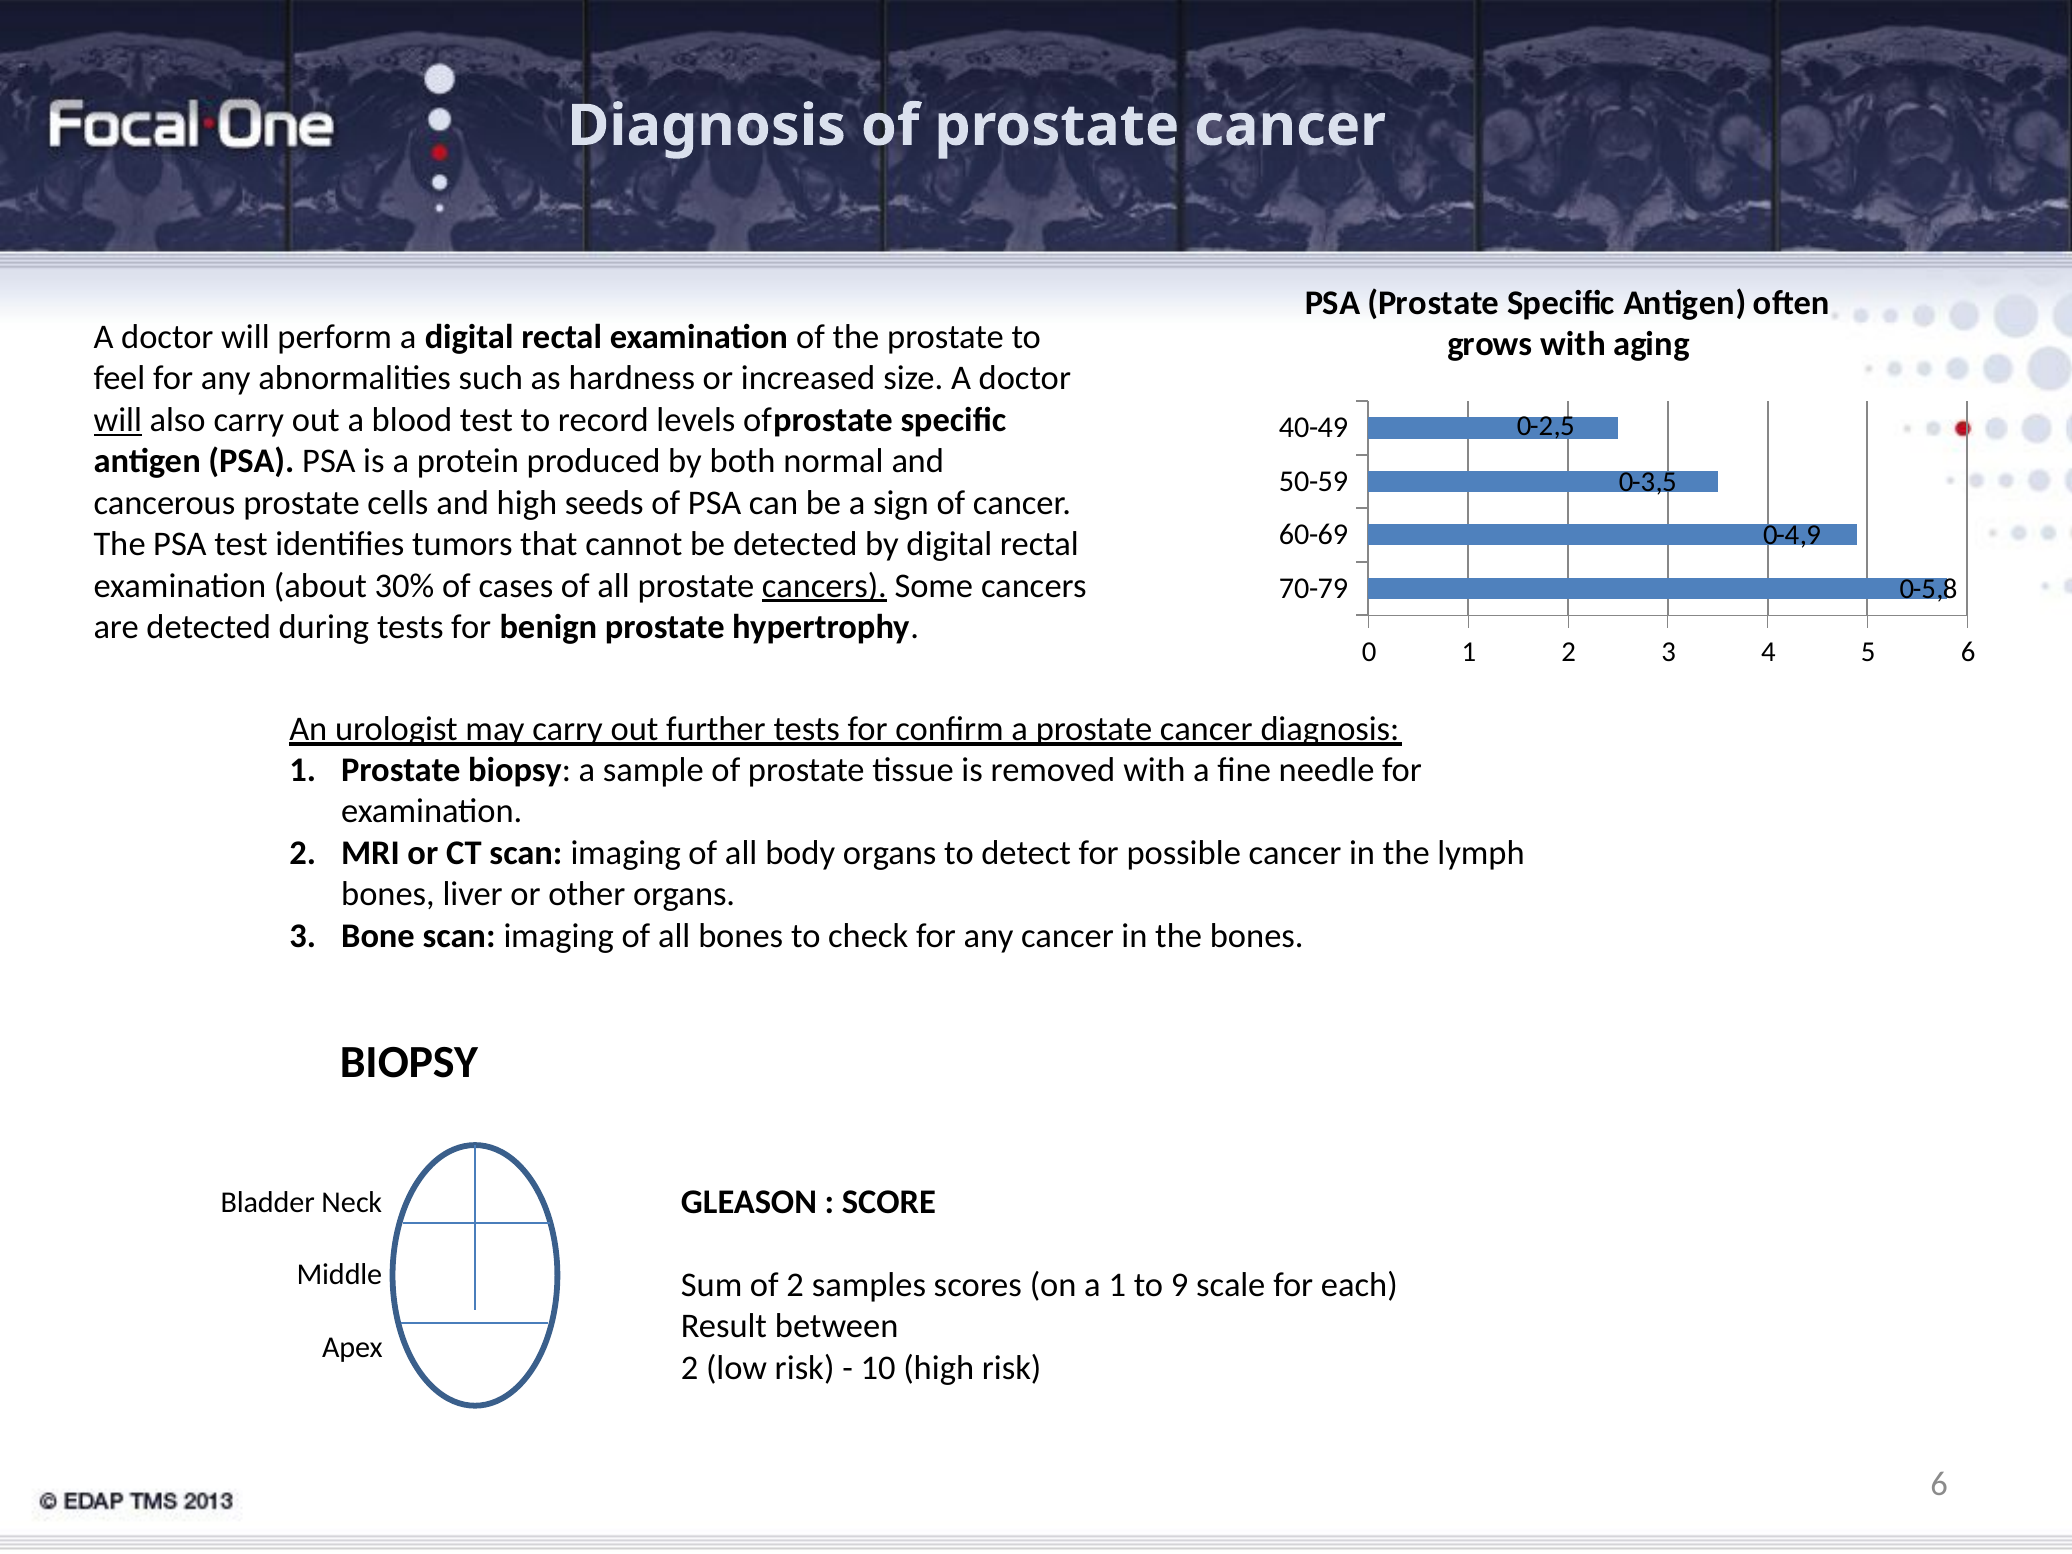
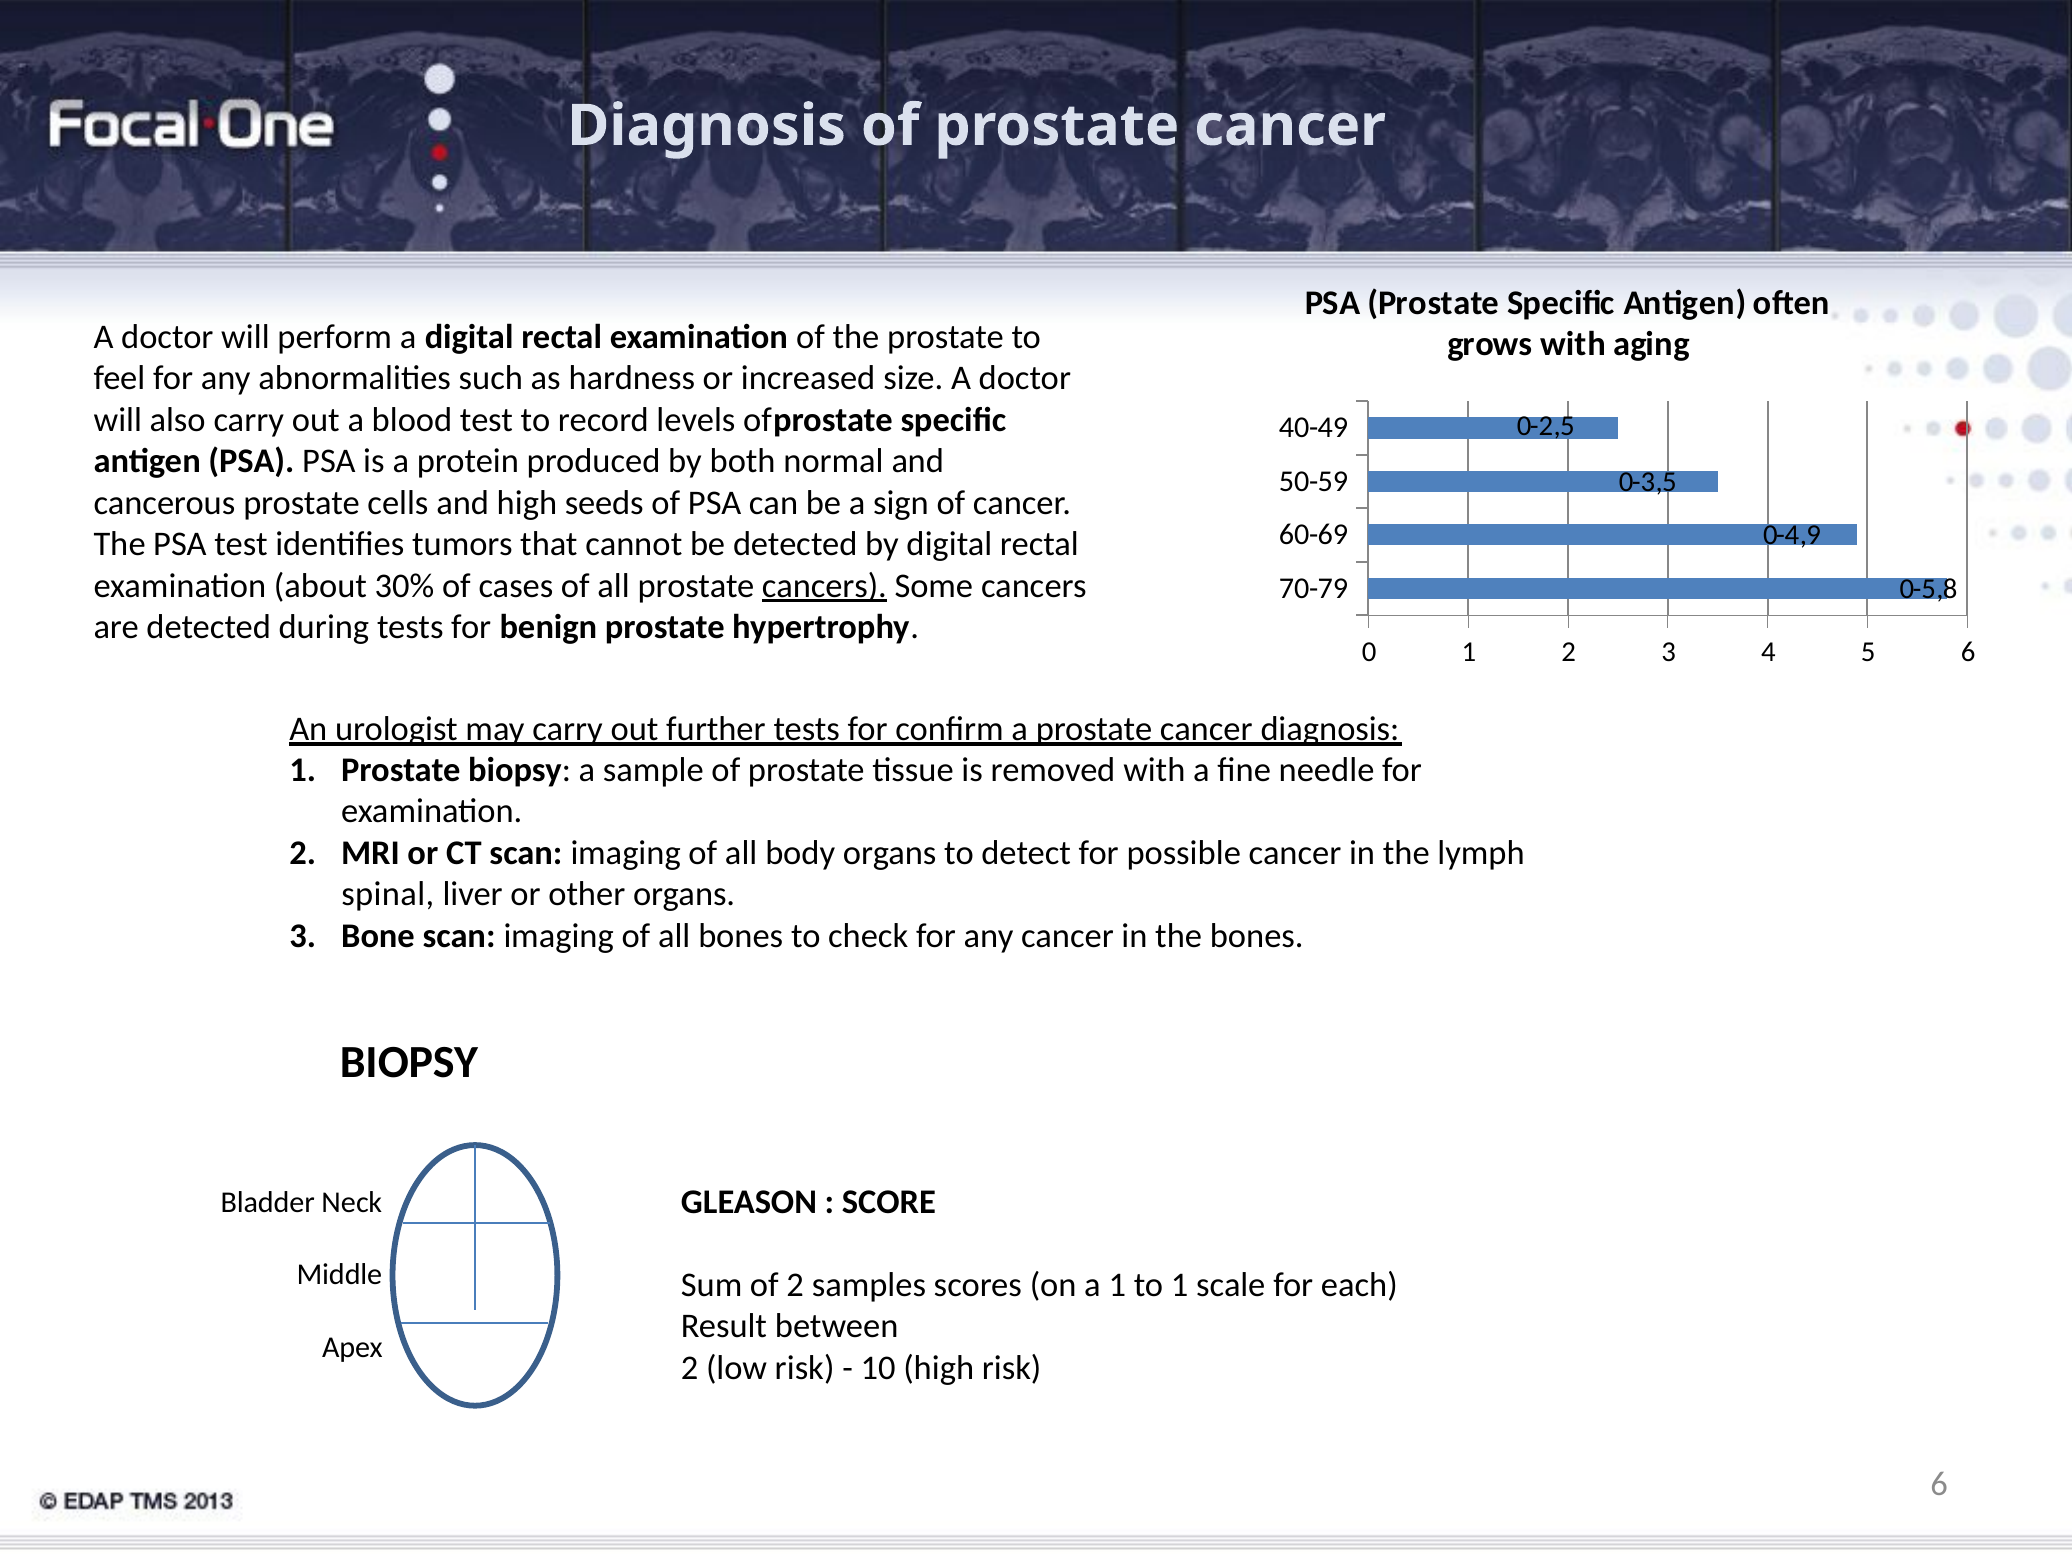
will underline: present -> none (118, 420)
bones: bones -> spinal (388, 894)
to 9: 9 -> 1 (1180, 1285)
